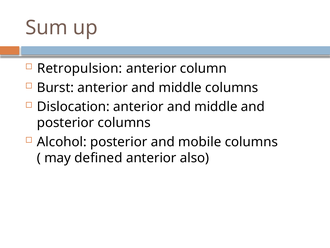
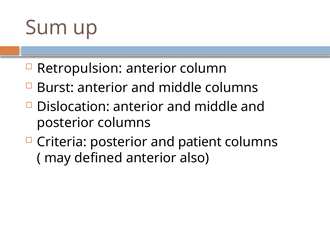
Alcohol: Alcohol -> Criteria (62, 142)
mobile: mobile -> patient (200, 142)
